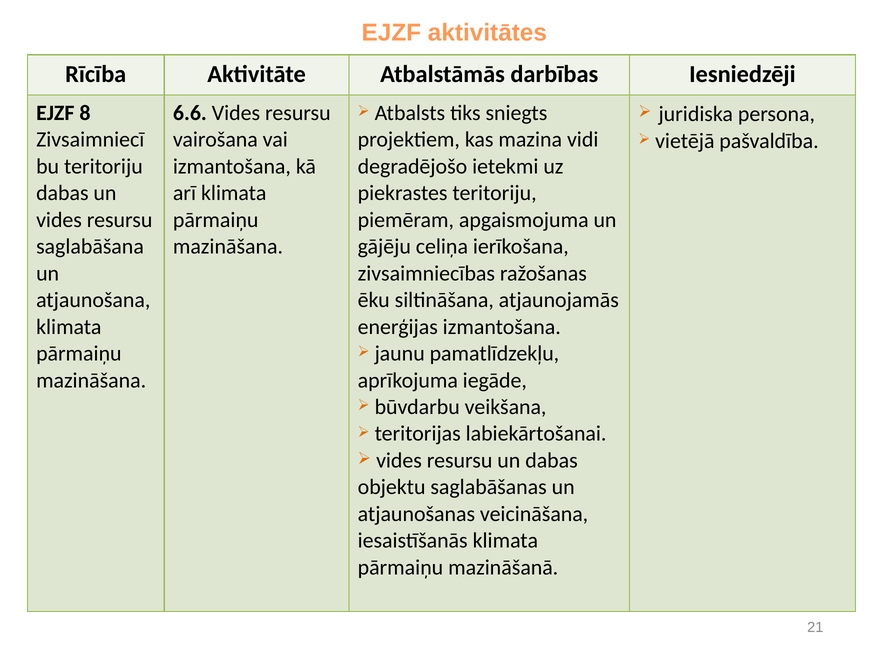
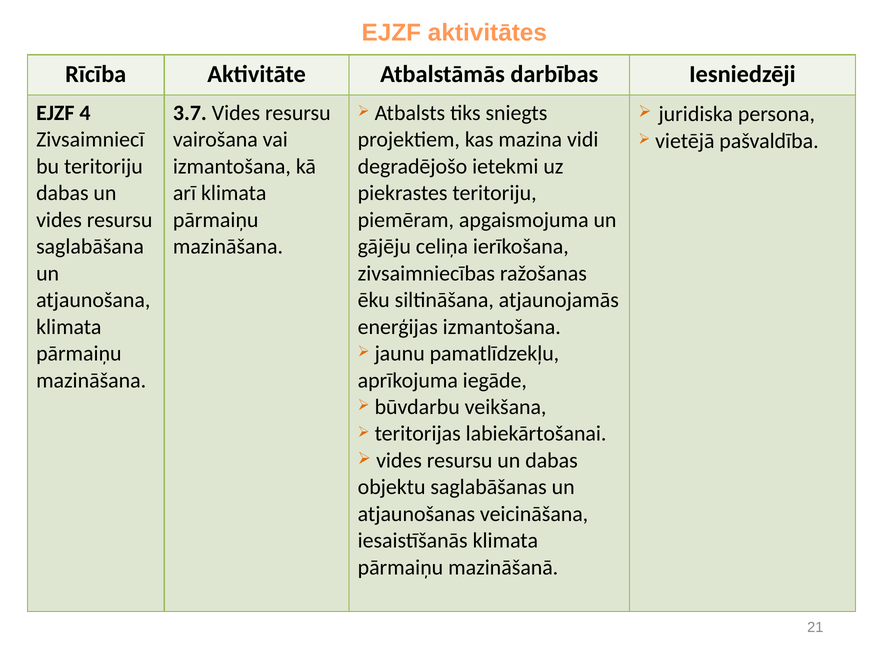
8: 8 -> 4 (85, 113)
6.6: 6.6 -> 3.7 (190, 113)
